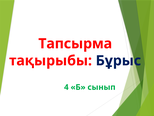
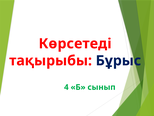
Тапсырма: Тапсырма -> Көрсетеді (75, 43)
